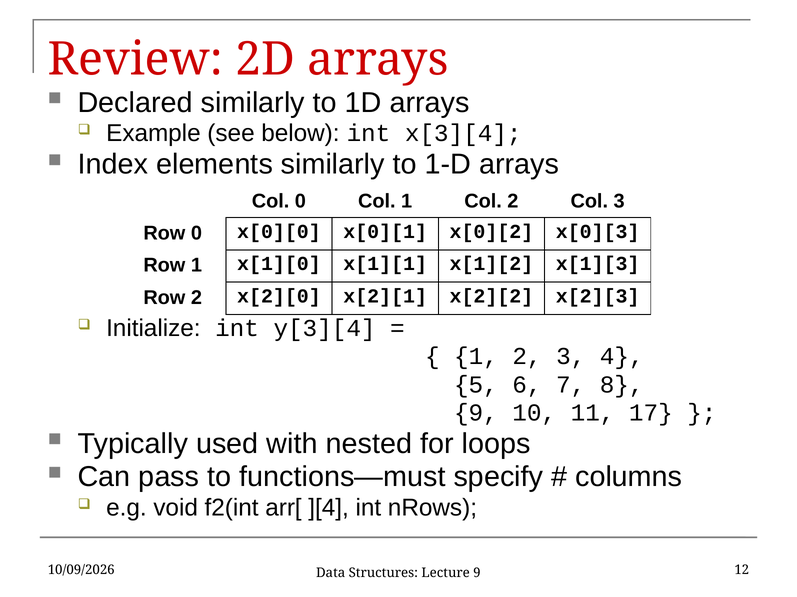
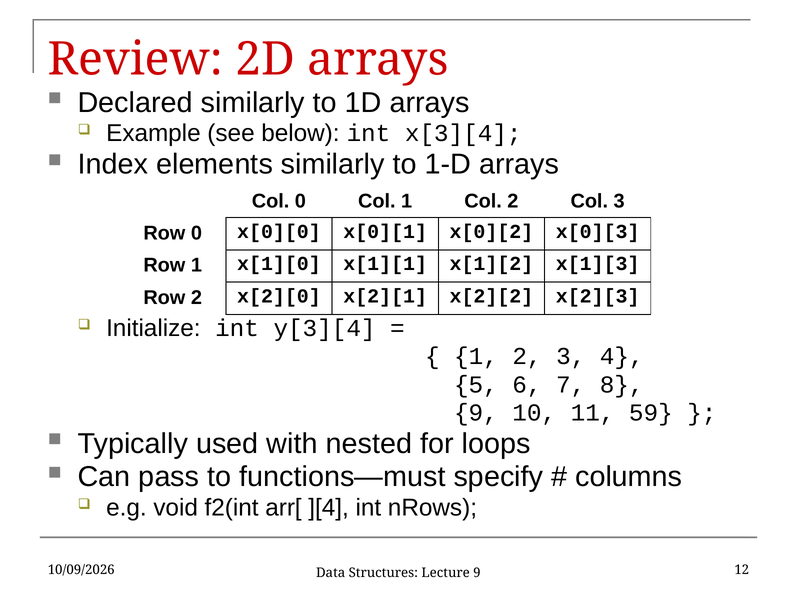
17: 17 -> 59 (651, 413)
